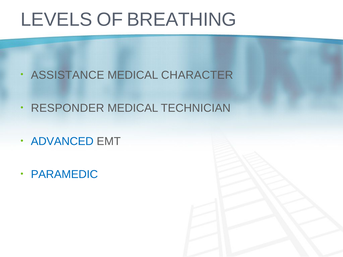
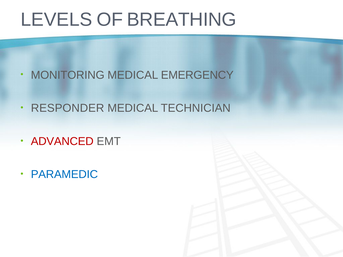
ASSISTANCE: ASSISTANCE -> MONITORING (68, 75)
CHARACTER: CHARACTER -> EMERGENCY (197, 75)
ADVANCED colour: blue -> red (62, 141)
